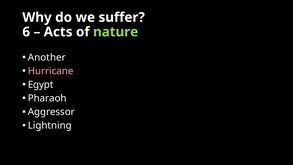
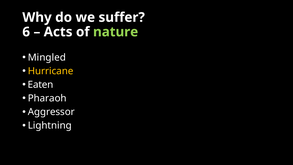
Another: Another -> Mingled (47, 57)
Hurricane colour: pink -> yellow (51, 71)
Egypt: Egypt -> Eaten (41, 85)
